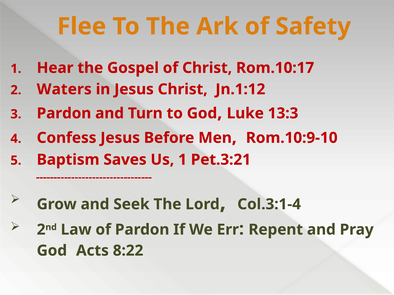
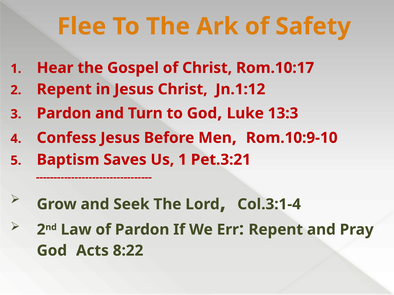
Waters: Waters -> Repent (64, 89)
